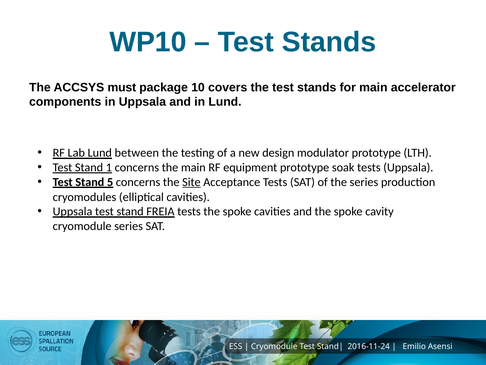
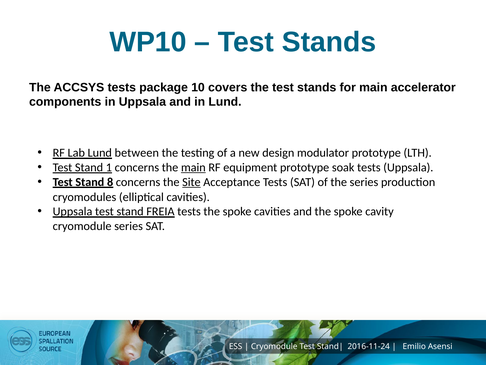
ACCSYS must: must -> tests (122, 87)
main underline: none -> present (193, 167)
5: 5 -> 8 (110, 182)
